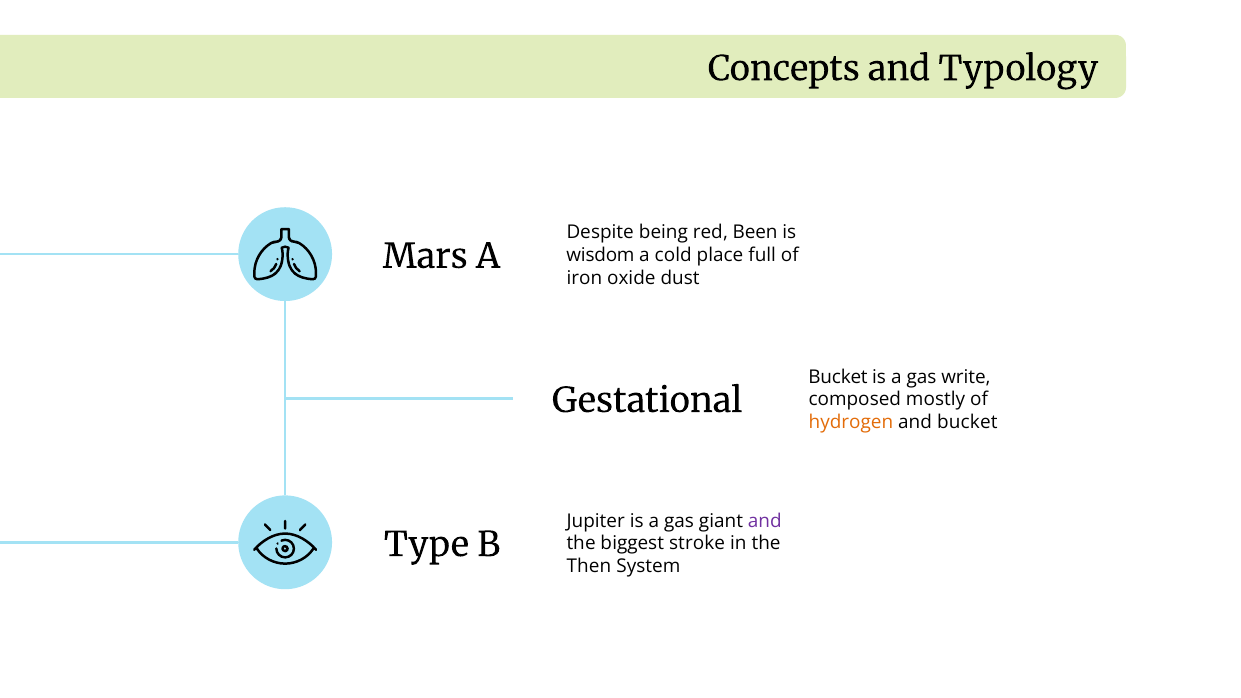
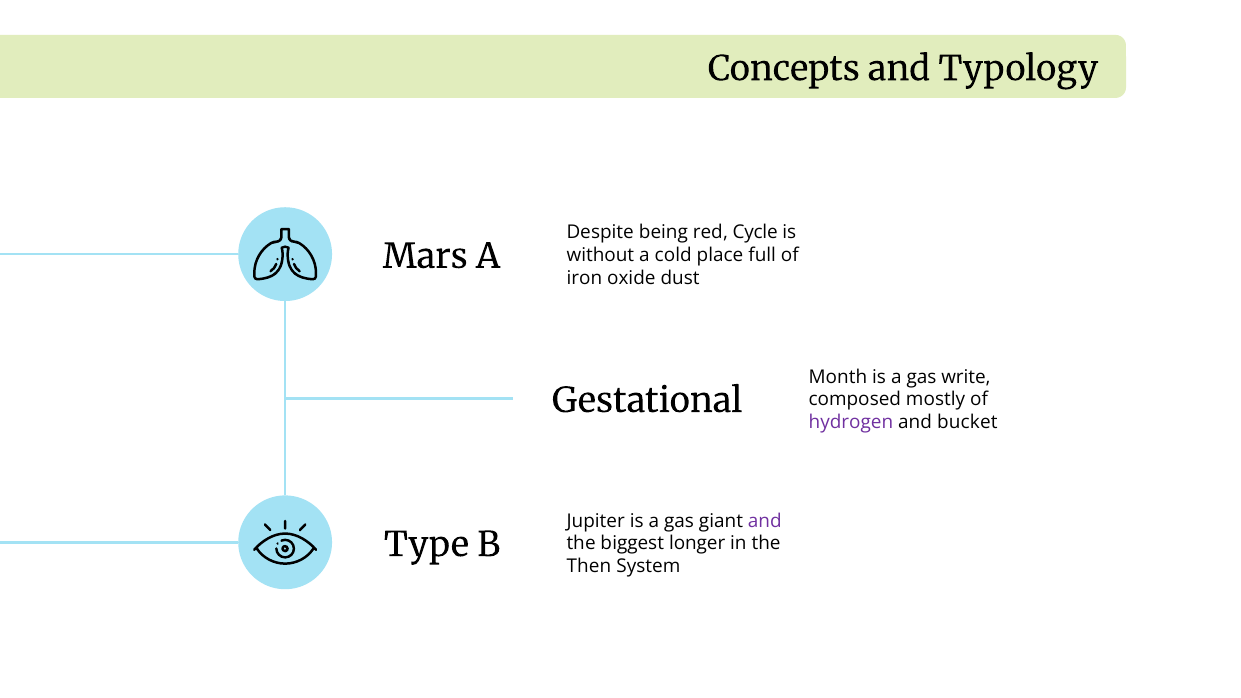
Been: Been -> Cycle (755, 233)
wisdom: wisdom -> without (600, 255)
Bucket: Bucket -> Month (838, 377)
hydrogen colour: orange -> purple (851, 422)
stroke: stroke -> longer (697, 544)
